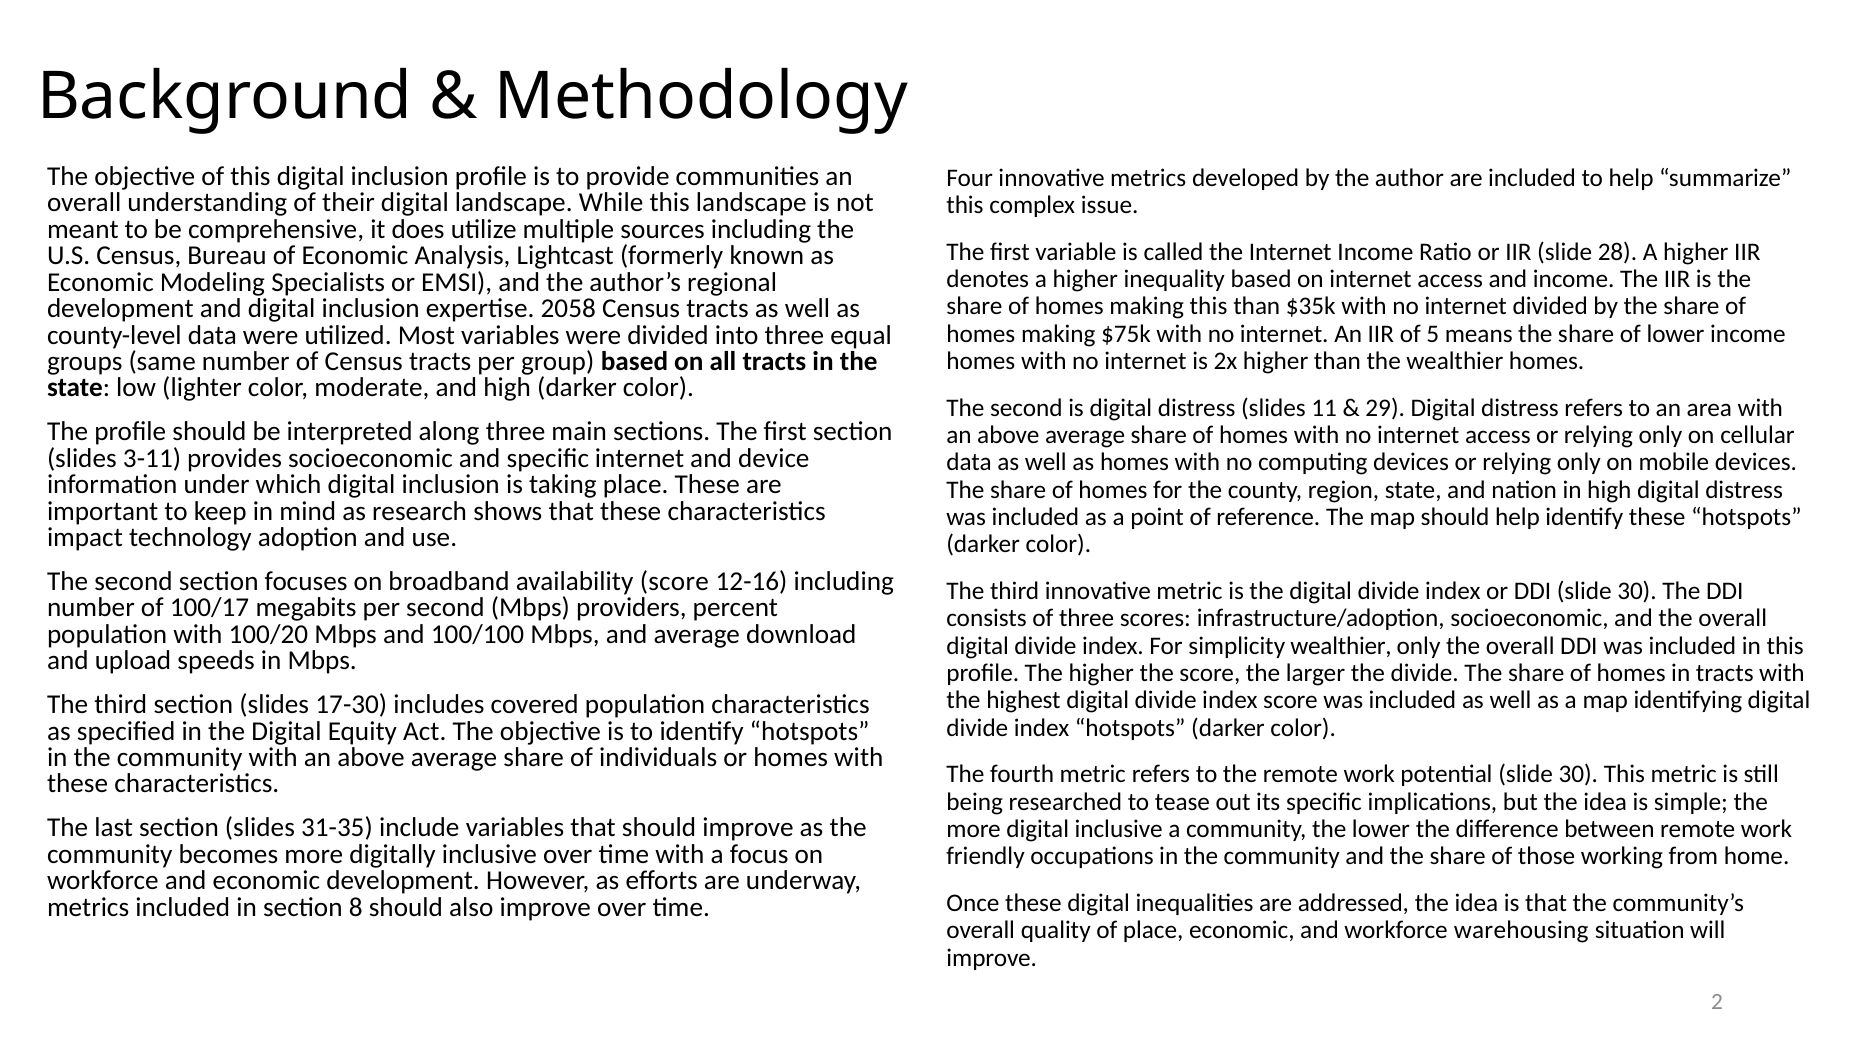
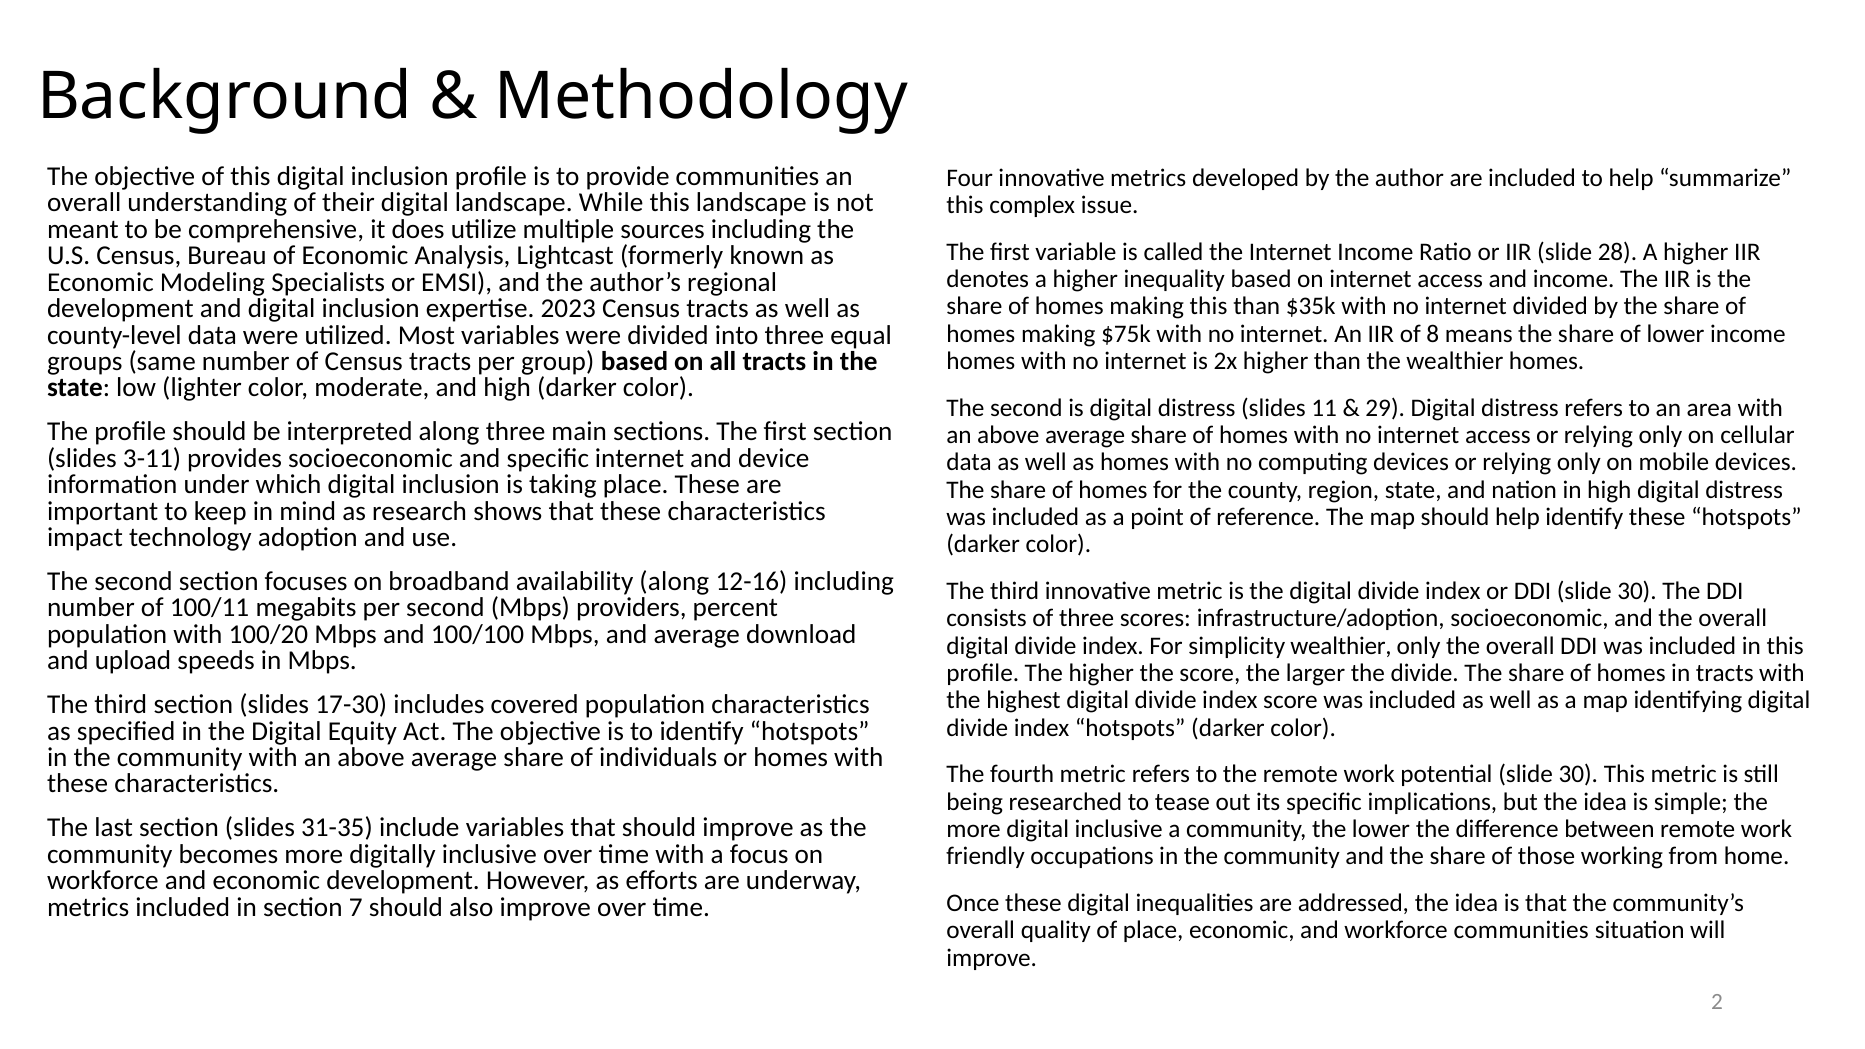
2058: 2058 -> 2023 (568, 309)
5: 5 -> 8 (1433, 334)
availability score: score -> along (674, 582)
100/17: 100/17 -> 100/11 (210, 608)
8: 8 -> 7 (356, 907)
workforce warehousing: warehousing -> communities (1521, 931)
